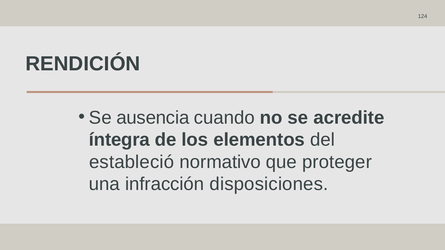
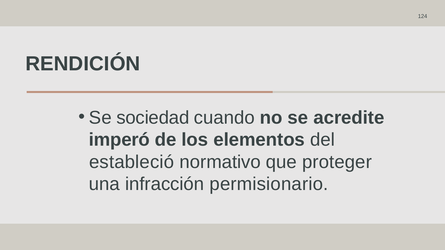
ausencia: ausencia -> sociedad (153, 118)
íntegra: íntegra -> imperó (119, 140)
disposiciones: disposiciones -> permisionario (269, 184)
